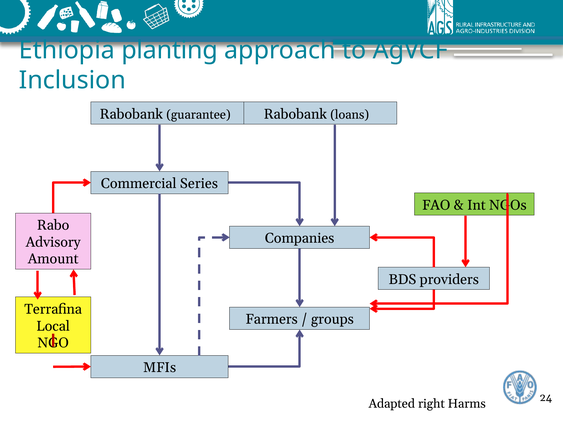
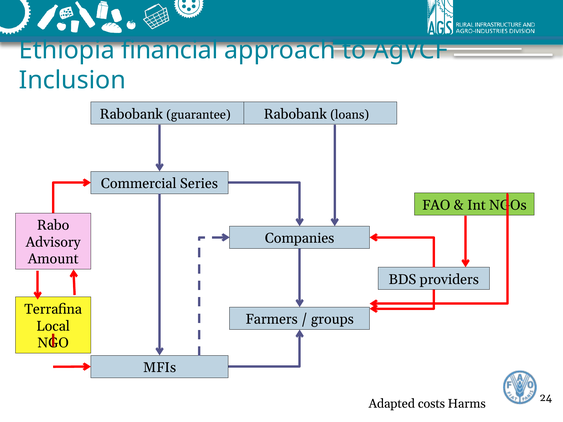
planting: planting -> financial (170, 50)
right: right -> costs (431, 404)
